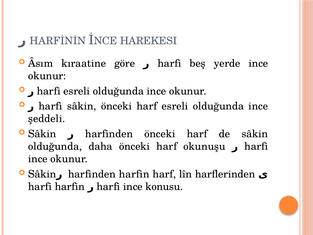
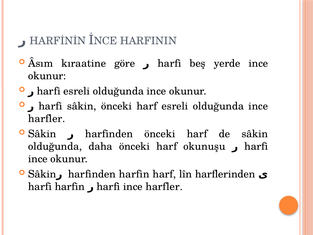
HAREKESI: HAREKESI -> HARFININ (148, 41)
şeddeli: şeddeli -> harfler (47, 119)
harfi ince konusu: konusu -> harfler (164, 186)
